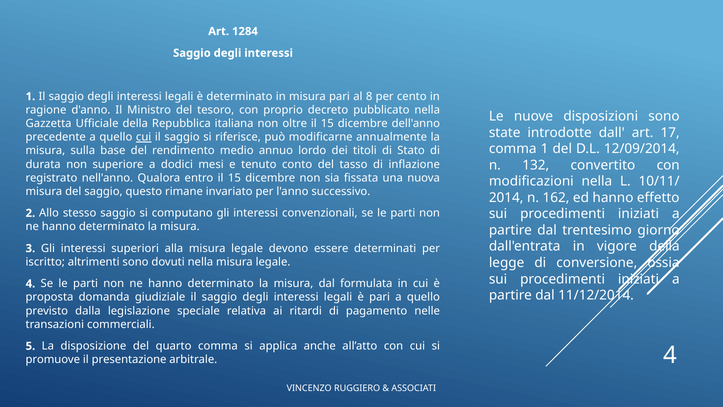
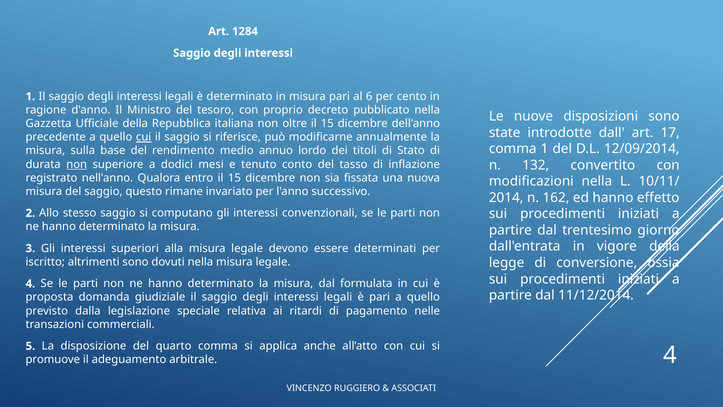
8: 8 -> 6 (369, 96)
non underline: none -> present (77, 164)
presentazione: presentazione -> adeguamento (129, 359)
